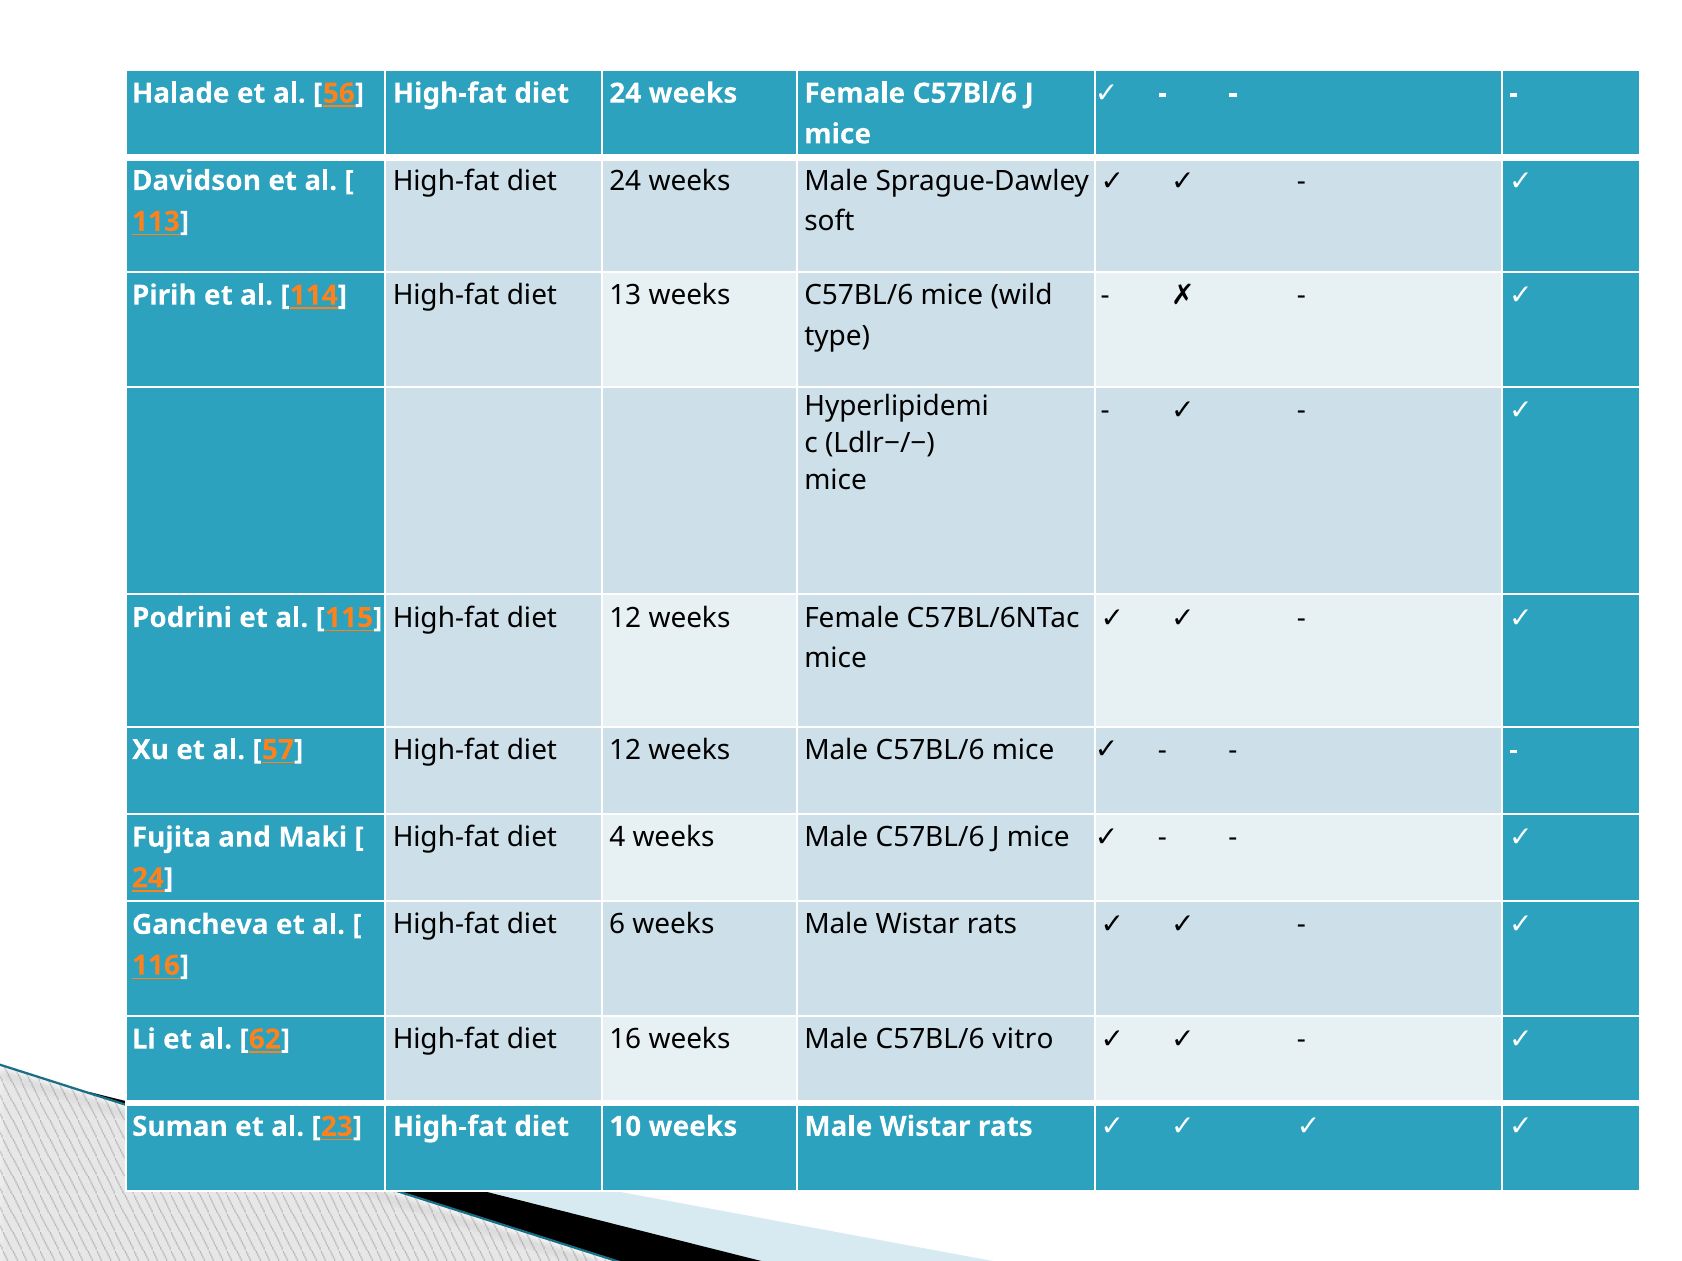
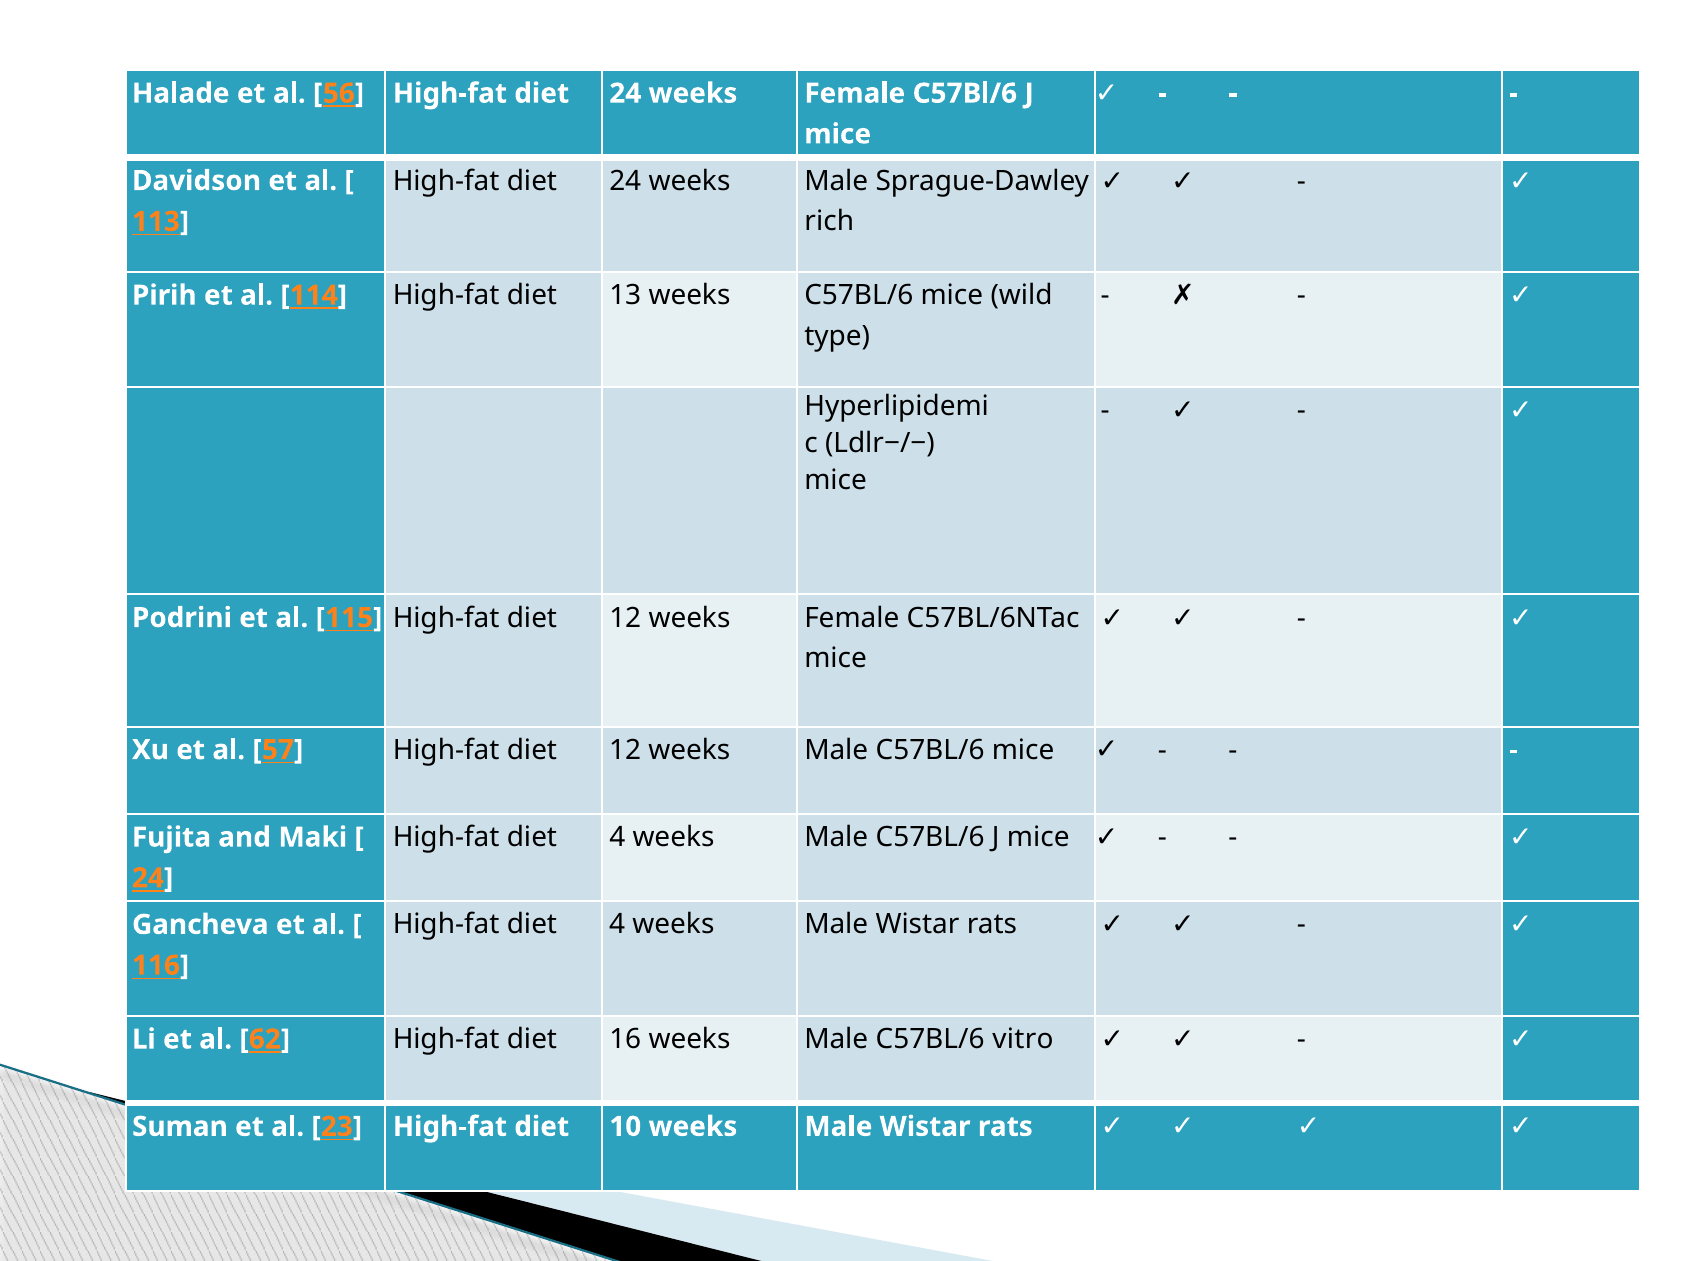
soft: soft -> rich (829, 222)
6: 6 -> 4 (617, 925)
